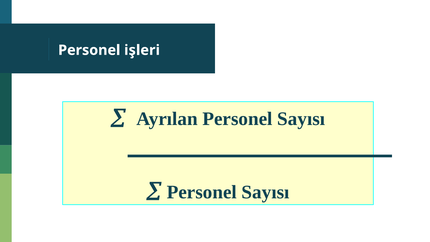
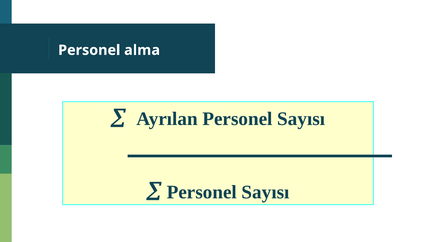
işleri: işleri -> alma (142, 50)
